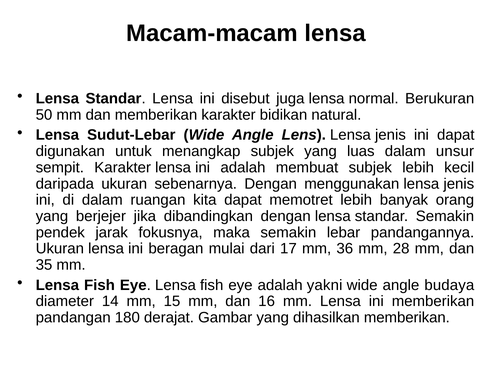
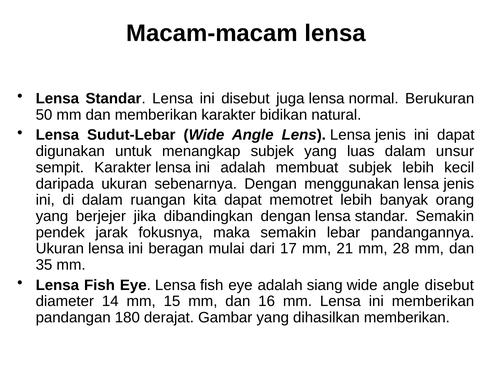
36: 36 -> 21 (345, 249)
yakni: yakni -> siang (325, 285)
angle budaya: budaya -> disebut (449, 285)
